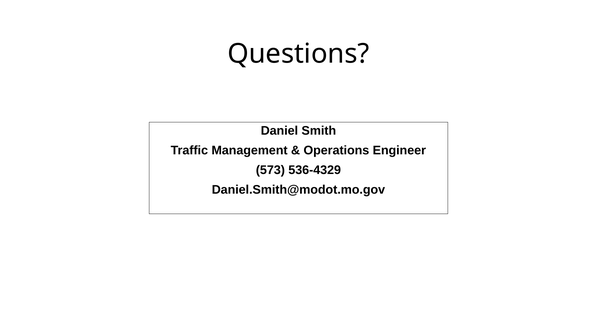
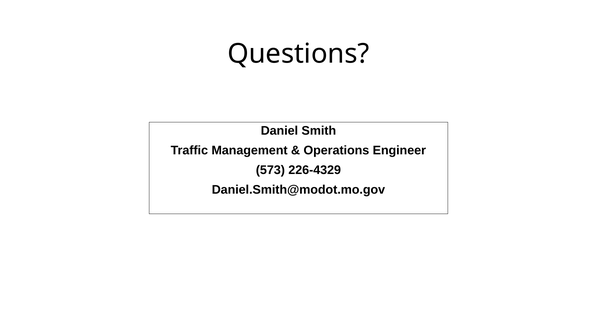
536-4329: 536-4329 -> 226-4329 (315, 170)
